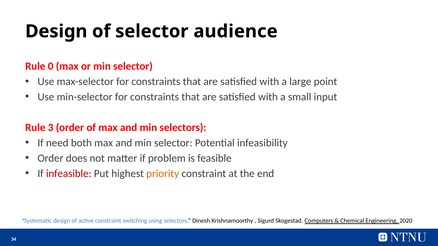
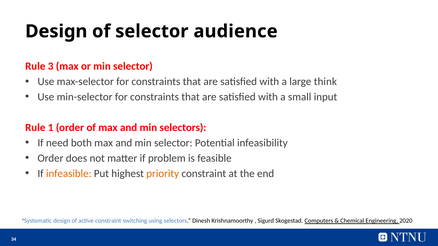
0: 0 -> 3 (51, 66)
point: point -> think (325, 82)
3: 3 -> 1 (51, 128)
infeasible colour: red -> orange (69, 174)
